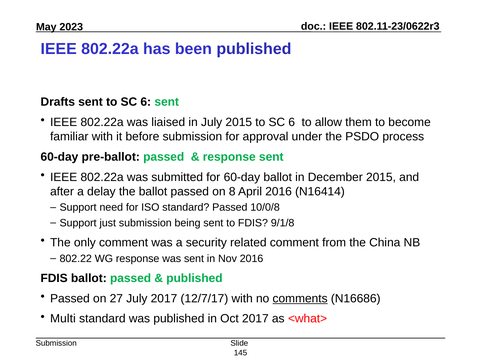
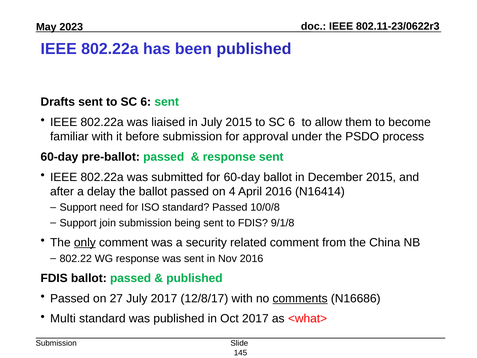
8: 8 -> 4 (232, 191)
just: just -> join (108, 223)
only underline: none -> present (85, 242)
12/7/17: 12/7/17 -> 12/8/17 (204, 298)
